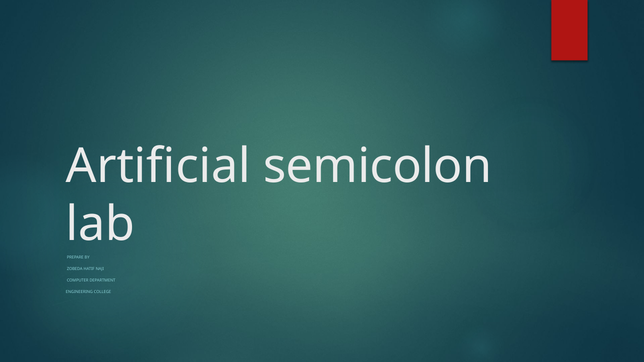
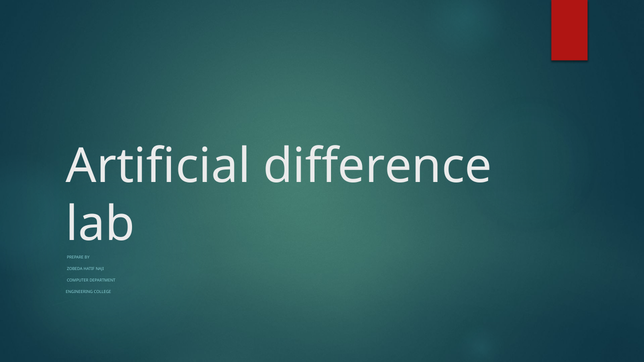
semicolon: semicolon -> difference (378, 166)
